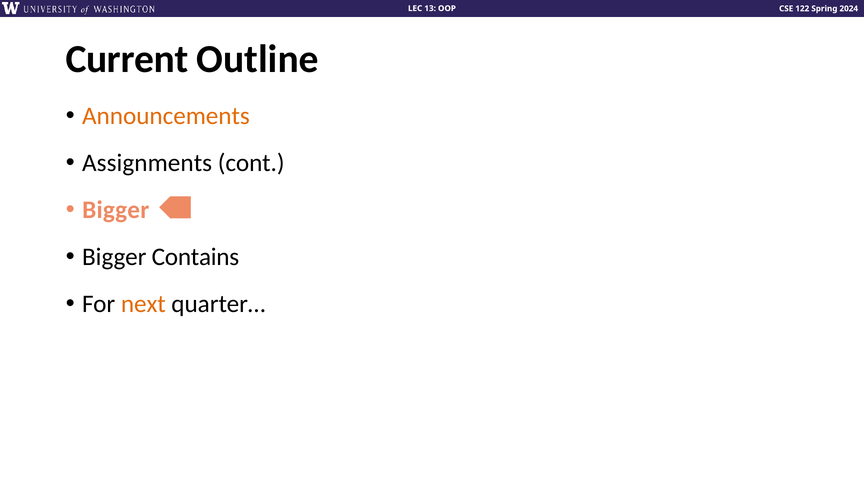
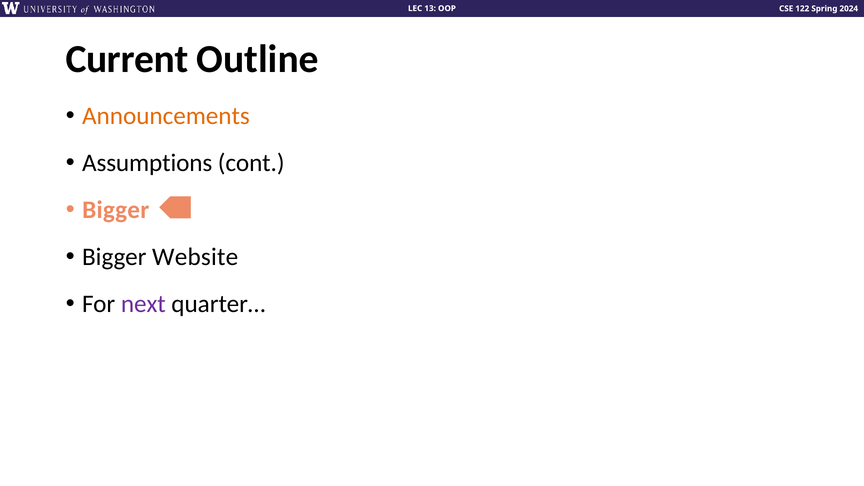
Assignments: Assignments -> Assumptions (147, 163)
Contains: Contains -> Website (195, 257)
next colour: orange -> purple (143, 304)
